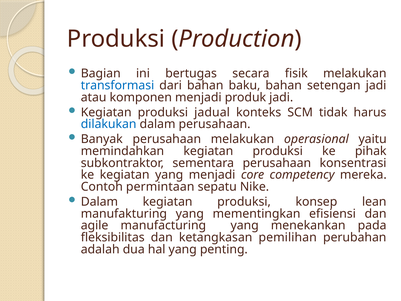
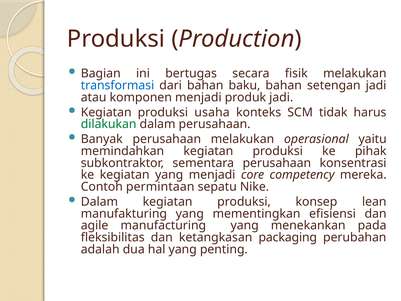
jadual: jadual -> usaha (212, 112)
dilakukan colour: blue -> green (109, 124)
pemilihan: pemilihan -> packaging (288, 237)
